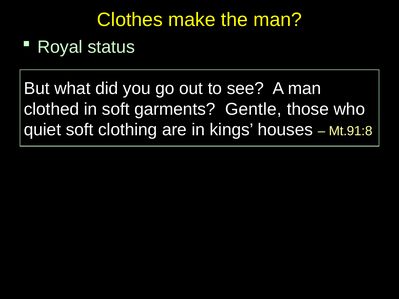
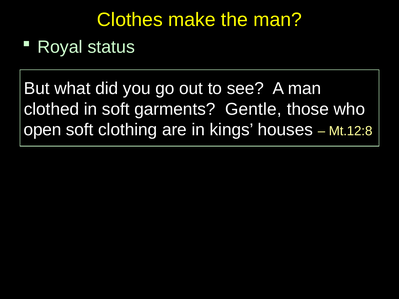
quiet: quiet -> open (43, 130)
Mt.91:8: Mt.91:8 -> Mt.12:8 (351, 131)
